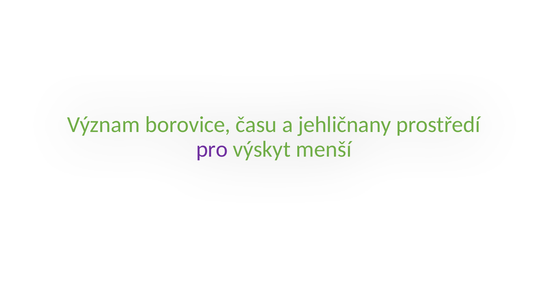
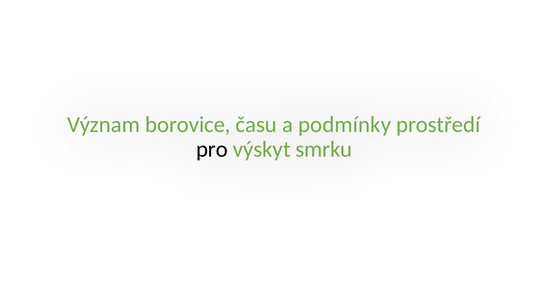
jehličnany: jehličnany -> podmínky (345, 125)
pro colour: purple -> black (212, 149)
menší: menší -> smrku (324, 149)
